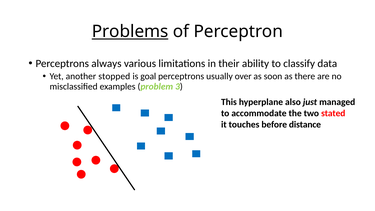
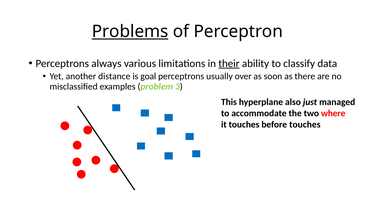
their underline: none -> present (229, 63)
stopped: stopped -> distance (114, 76)
stated: stated -> where (333, 113)
before distance: distance -> touches (305, 124)
